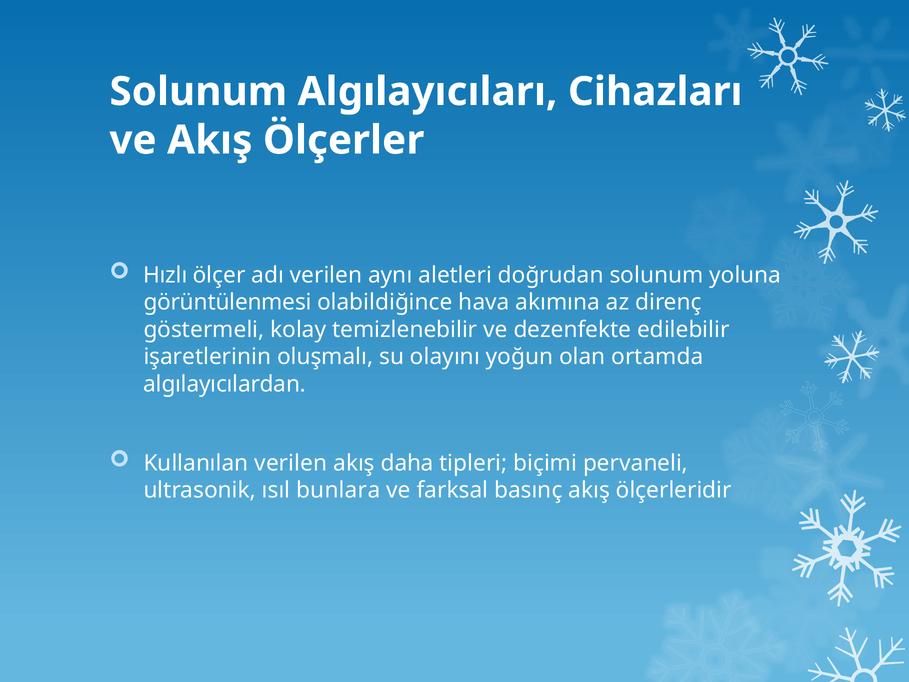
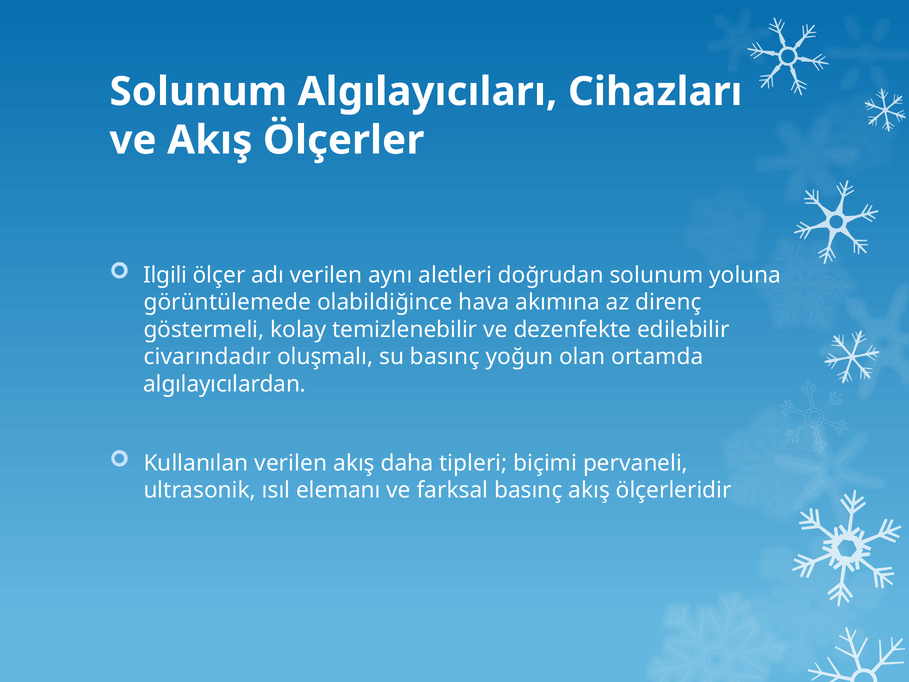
Hızlı: Hızlı -> Ilgili (165, 275)
görüntülenmesi: görüntülenmesi -> görüntülemede (227, 302)
işaretlerinin: işaretlerinin -> civarındadır (207, 357)
su olayını: olayını -> basınç (445, 357)
bunlara: bunlara -> elemanı (338, 490)
